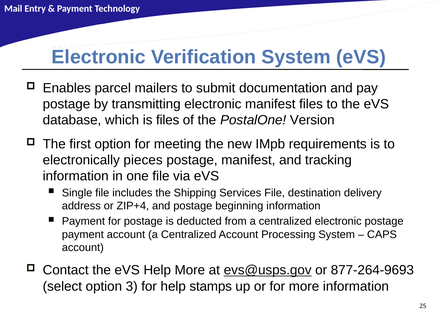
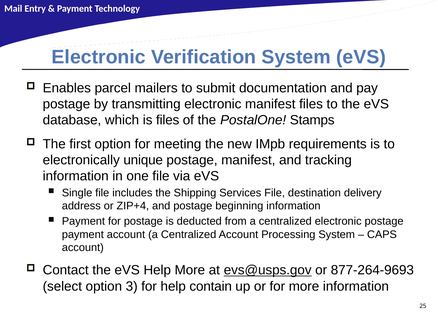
Version: Version -> Stamps (312, 120)
pieces: pieces -> unique (143, 160)
stamps: stamps -> contain (211, 286)
